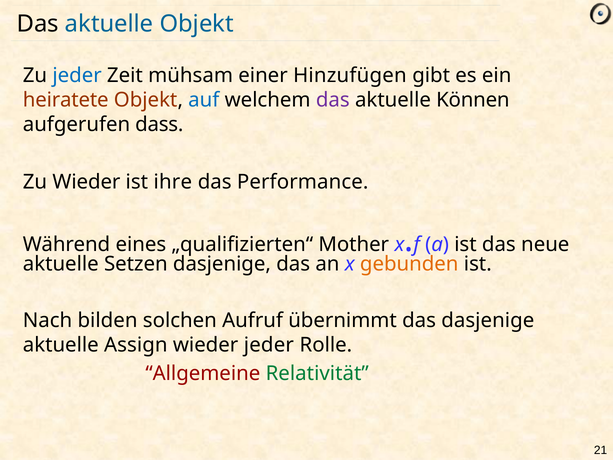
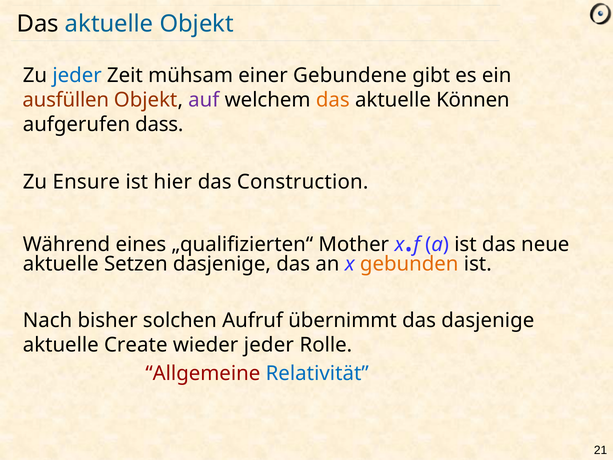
Hinzufügen: Hinzufügen -> Gebundene (350, 76)
heiratete: heiratete -> ausfüllen (66, 100)
auf colour: blue -> purple (204, 100)
das colour: purple -> orange (333, 100)
Zu Wieder: Wieder -> Ensure (86, 182)
ihre: ihre -> hier (173, 182)
Performance: Performance -> Construction (303, 182)
bilden: bilden -> bisher (108, 320)
Assign: Assign -> Create (136, 345)
Relativität colour: green -> blue (317, 373)
